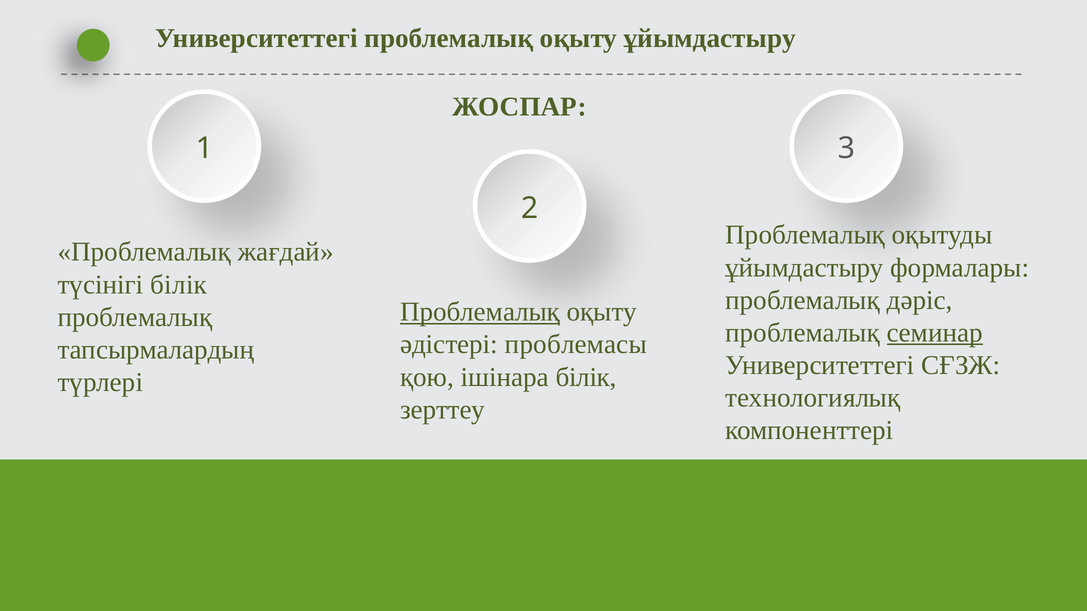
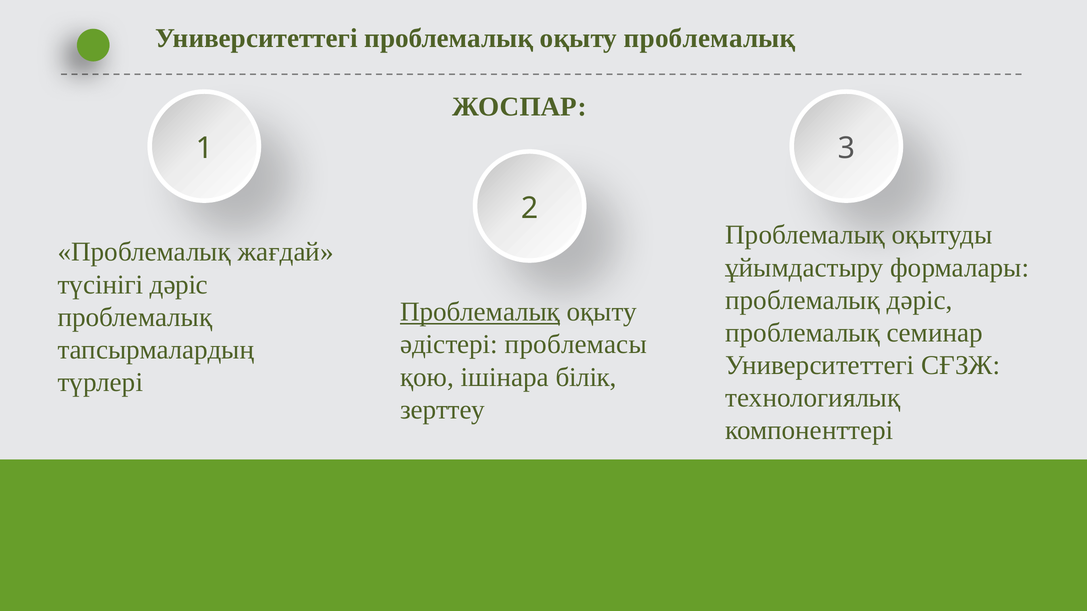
оқыту ұйымдастыру: ұйымдастыру -> проблемалық (710, 38)
түсінігі білік: білік -> дәріс (179, 285)
семинар underline: present -> none (935, 333)
